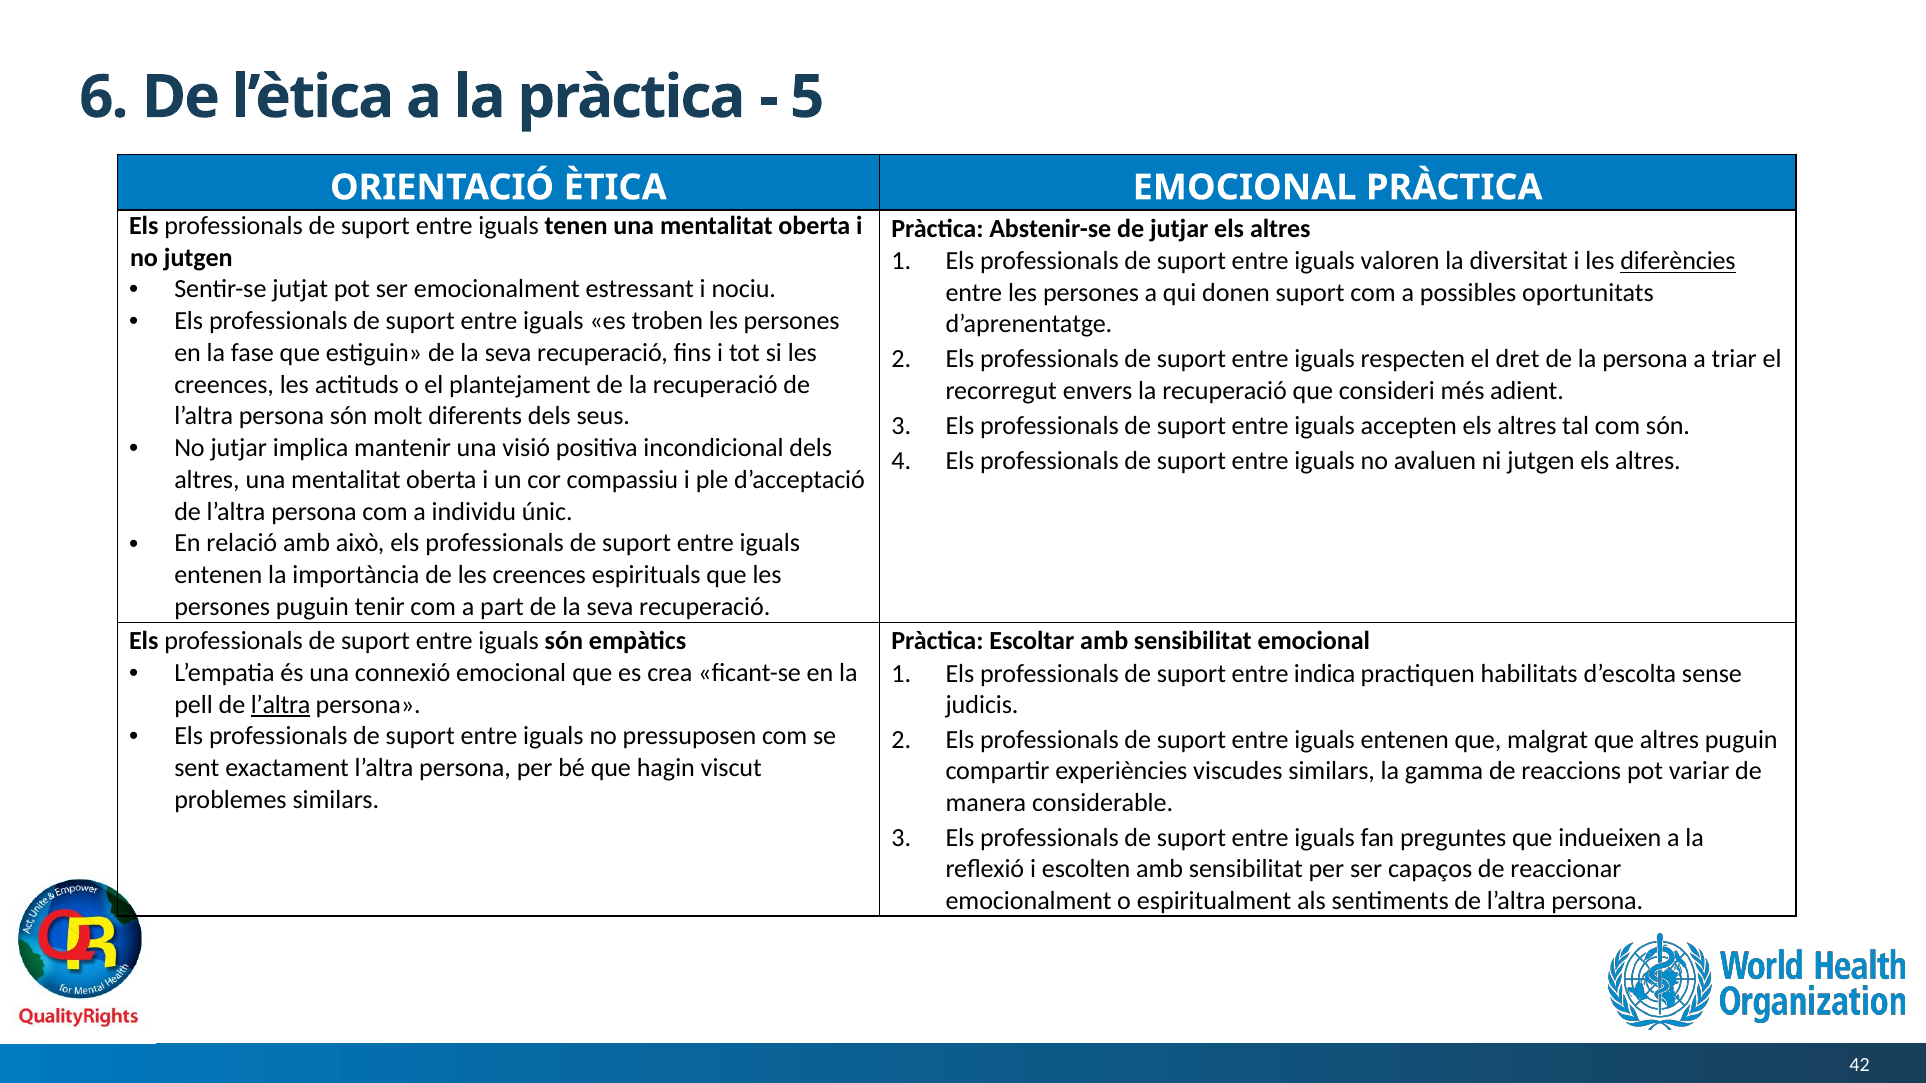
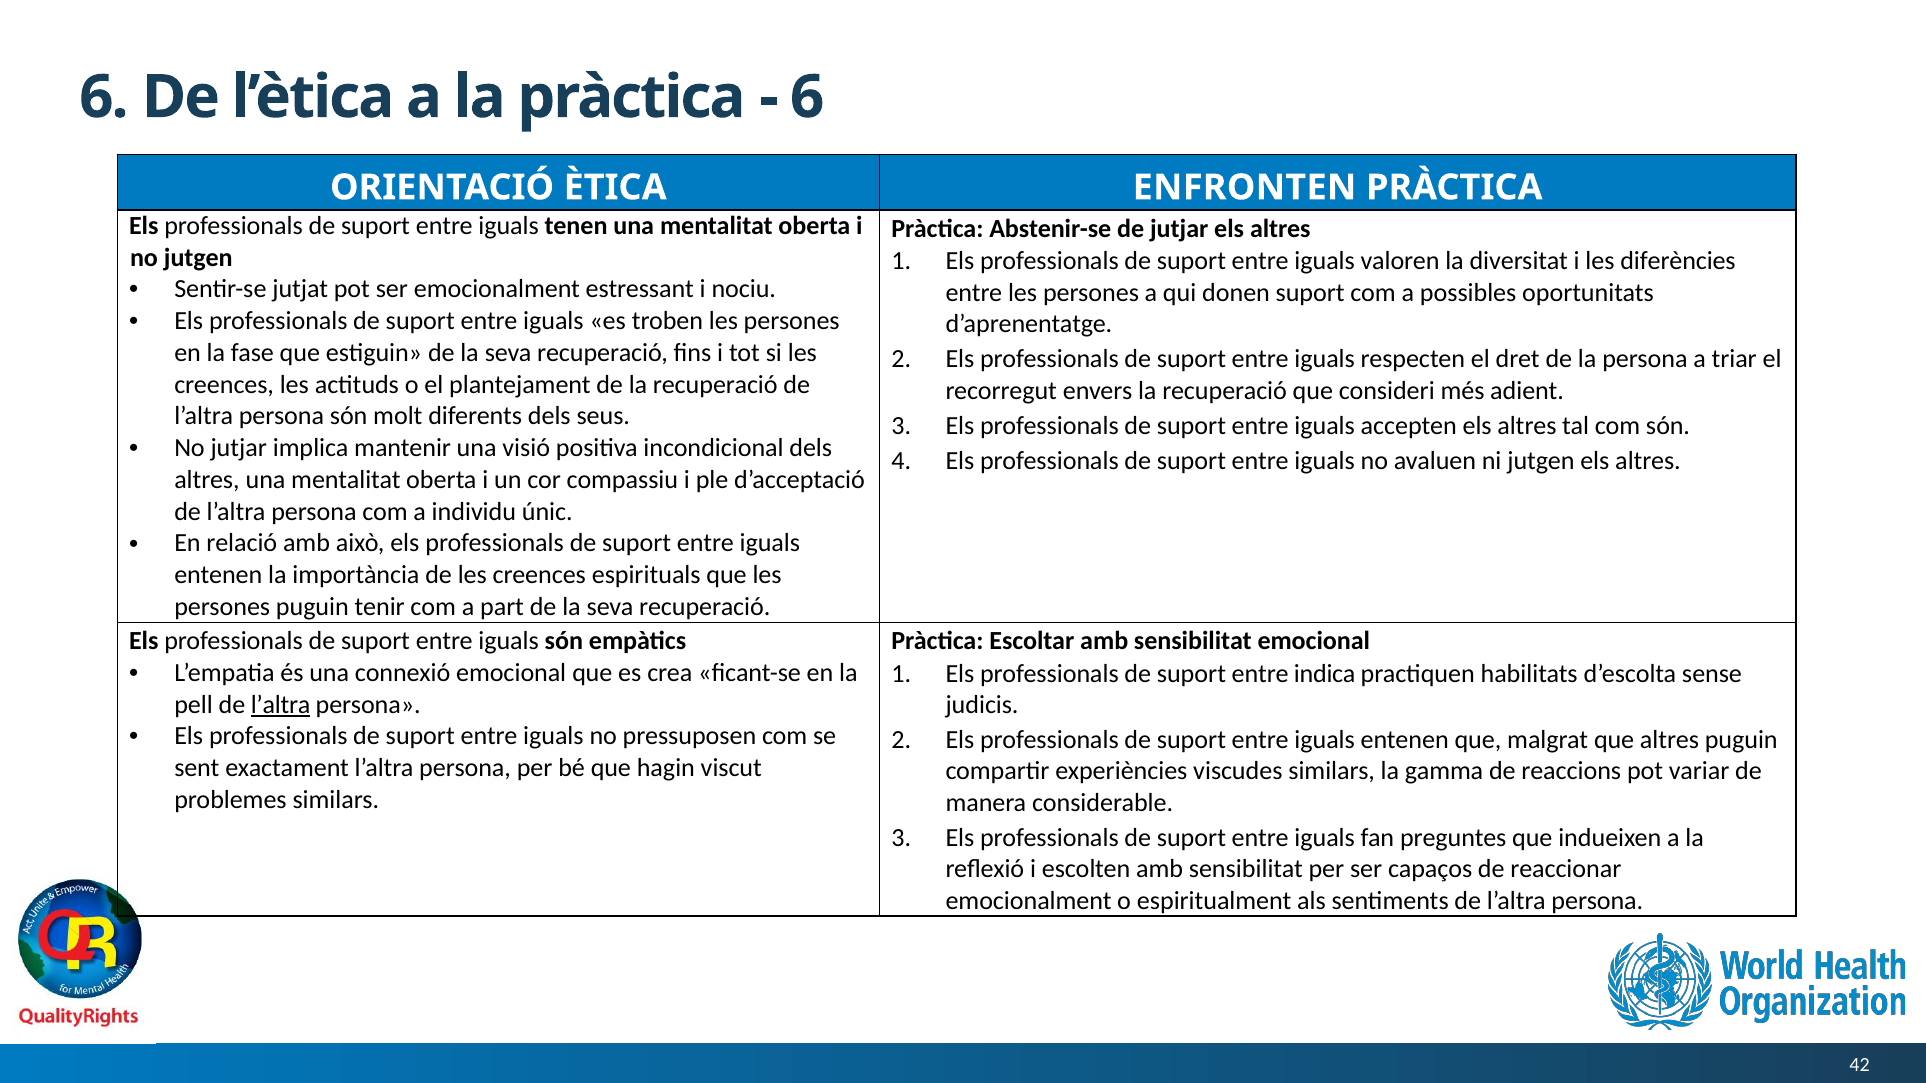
5: 5 -> 6 (807, 97)
ÈTICA EMOCIONAL: EMOCIONAL -> ENFRONTEN (1244, 188)
diferències underline: present -> none (1678, 261)
